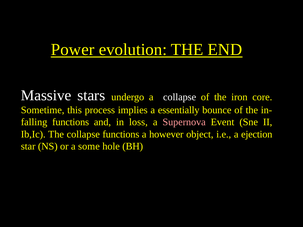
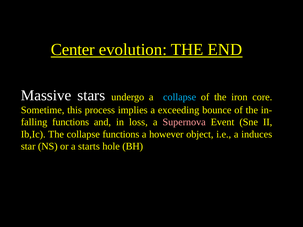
Power: Power -> Center (73, 50)
collapse colour: white -> light blue (180, 97)
essentially: essentially -> exceeding (179, 110)
ejection: ejection -> induces (257, 134)
some: some -> starts (89, 147)
